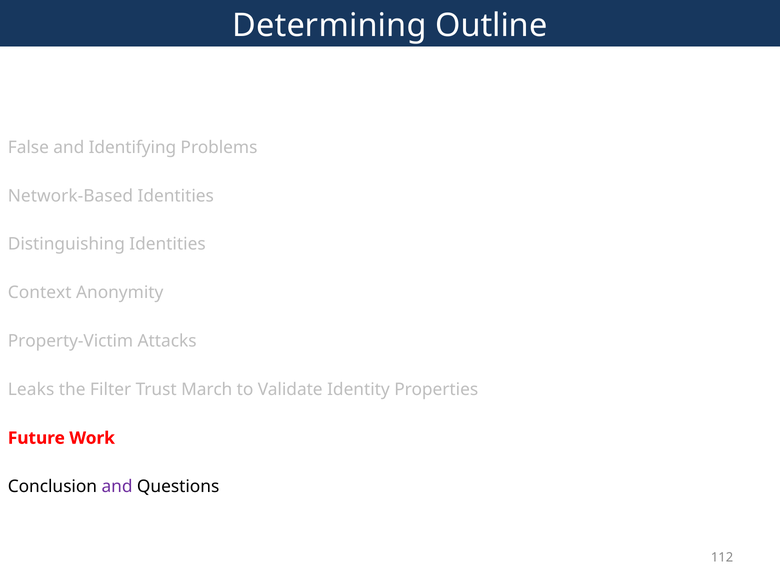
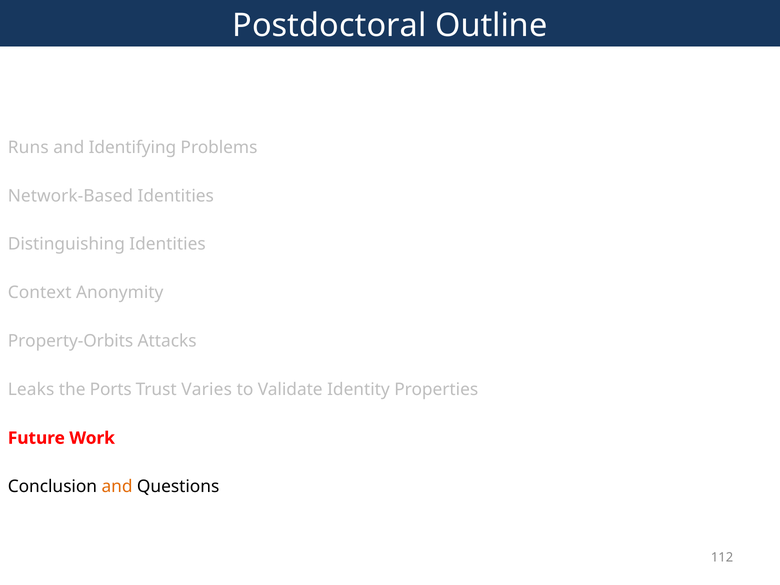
Determining: Determining -> Postdoctoral (329, 26)
False: False -> Runs (28, 147)
Property-Victim: Property-Victim -> Property-Orbits (70, 341)
Filter: Filter -> Ports (111, 390)
March: March -> Varies (207, 390)
and colour: purple -> orange (117, 487)
